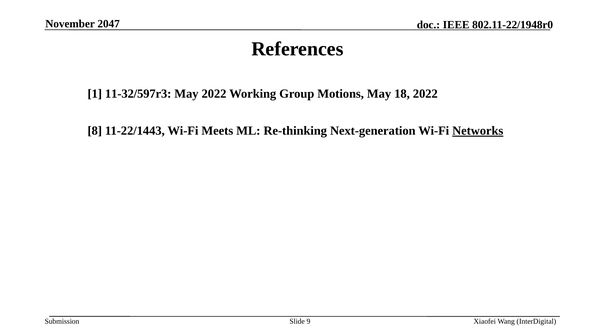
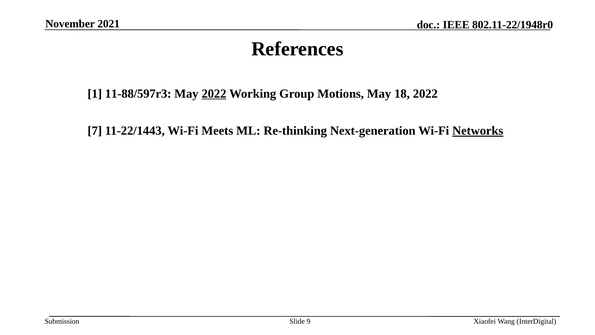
2047: 2047 -> 2021 (109, 24)
11-32/597r3: 11-32/597r3 -> 11-88/597r3 (138, 93)
2022 underline: none -> present (214, 93)
8: 8 -> 7 (95, 131)
